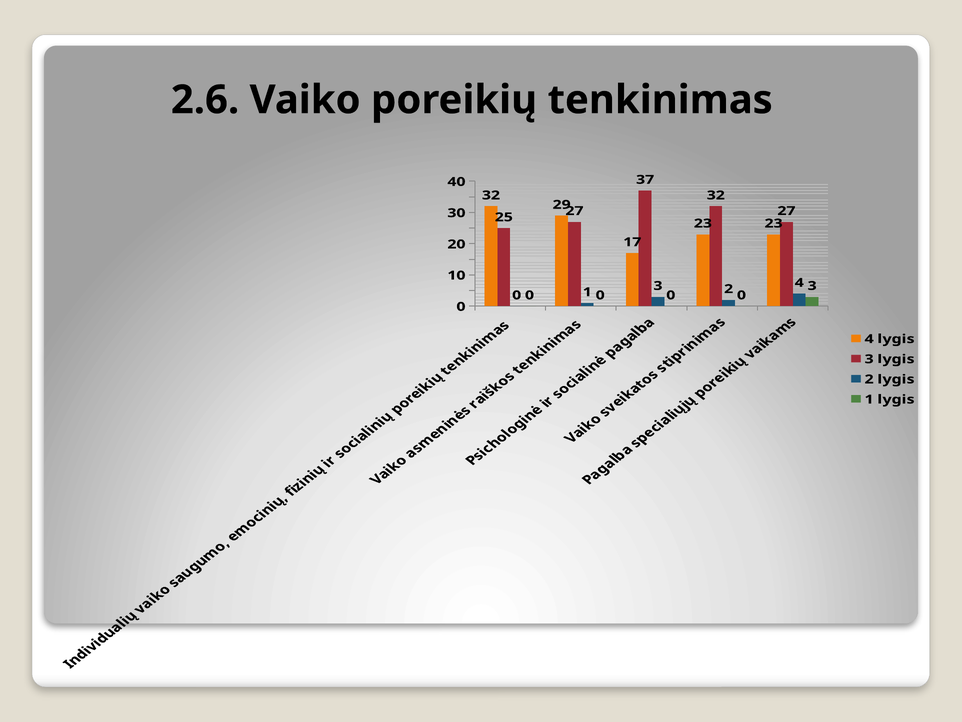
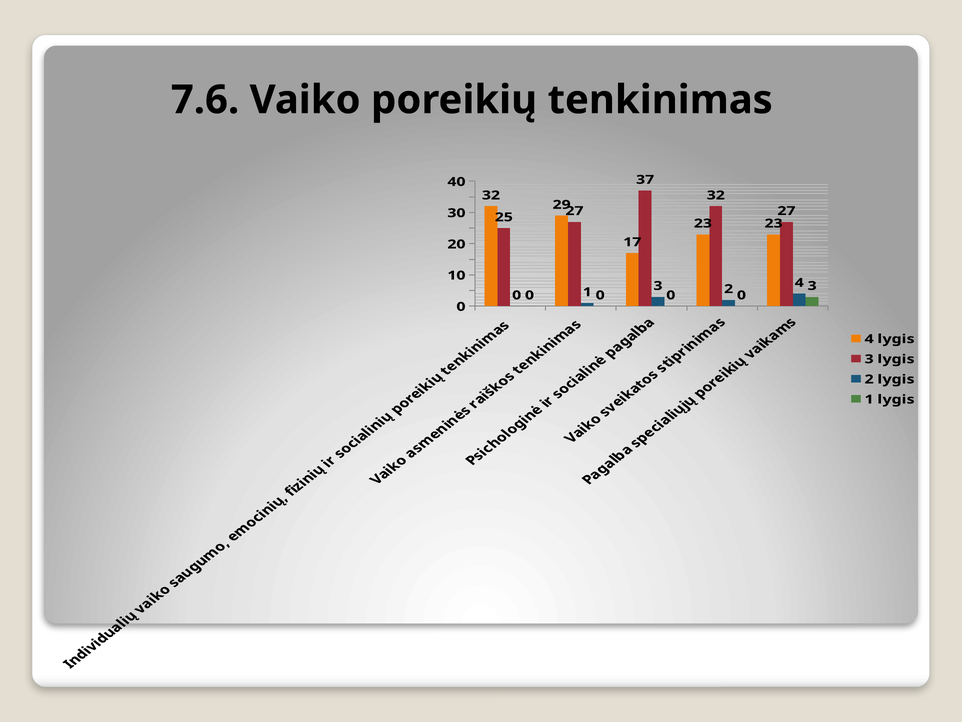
2.6: 2.6 -> 7.6 (205, 100)
